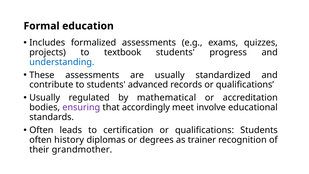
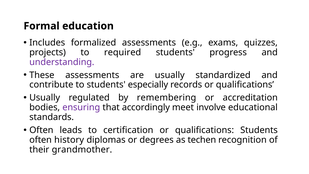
textbook: textbook -> required (123, 52)
understanding colour: blue -> purple (62, 62)
advanced: advanced -> especially (148, 85)
mathematical: mathematical -> remembering (167, 98)
trainer: trainer -> techen (202, 140)
